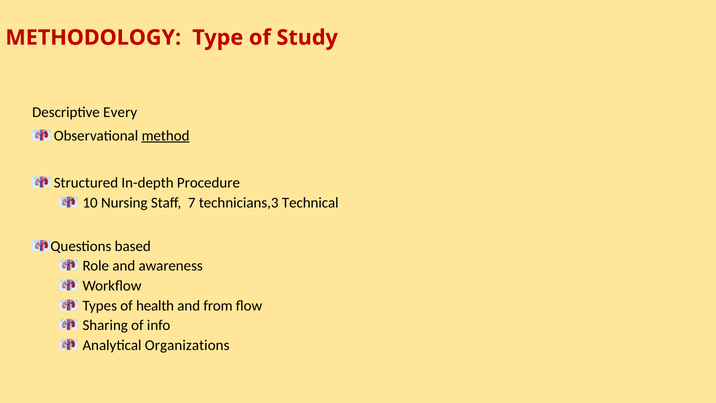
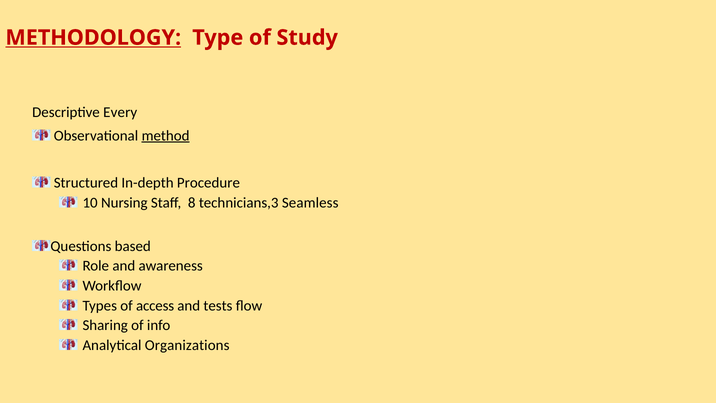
METHODOLOGY underline: none -> present (93, 38)
7: 7 -> 8 (192, 203)
Technical: Technical -> Seamless (310, 203)
health: health -> access (155, 306)
from: from -> tests (218, 306)
